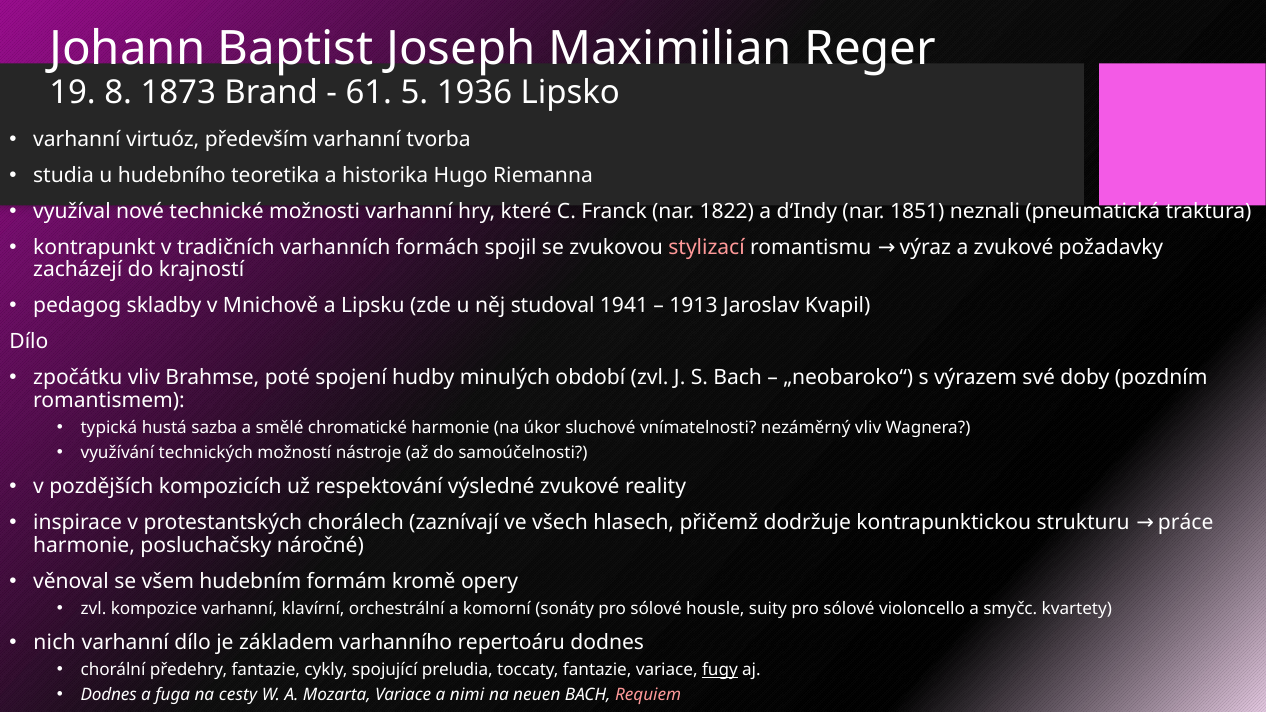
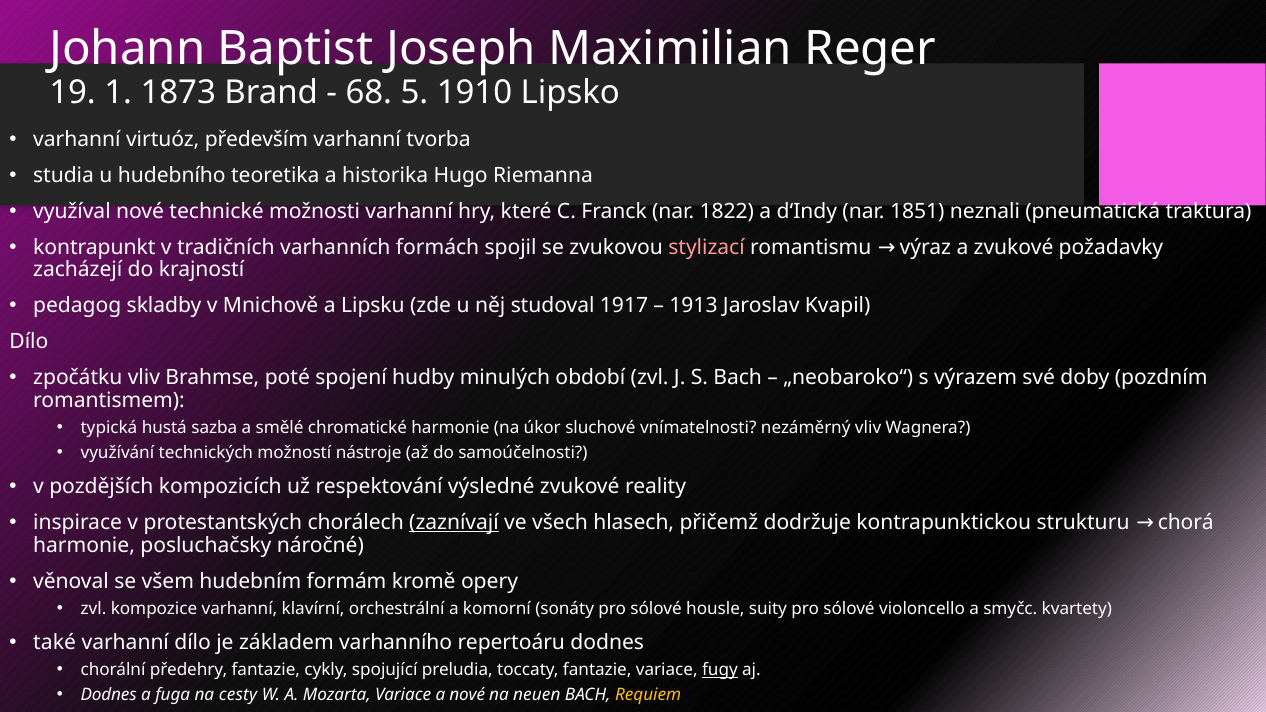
8: 8 -> 1 (118, 93)
61: 61 -> 68 (369, 93)
1936: 1936 -> 1910 (474, 93)
1941: 1941 -> 1917 (624, 306)
zaznívají underline: none -> present (454, 523)
práce: práce -> chorá (1186, 523)
nich: nich -> také (55, 643)
a nimi: nimi -> nové (467, 695)
Requiem colour: pink -> yellow (648, 695)
